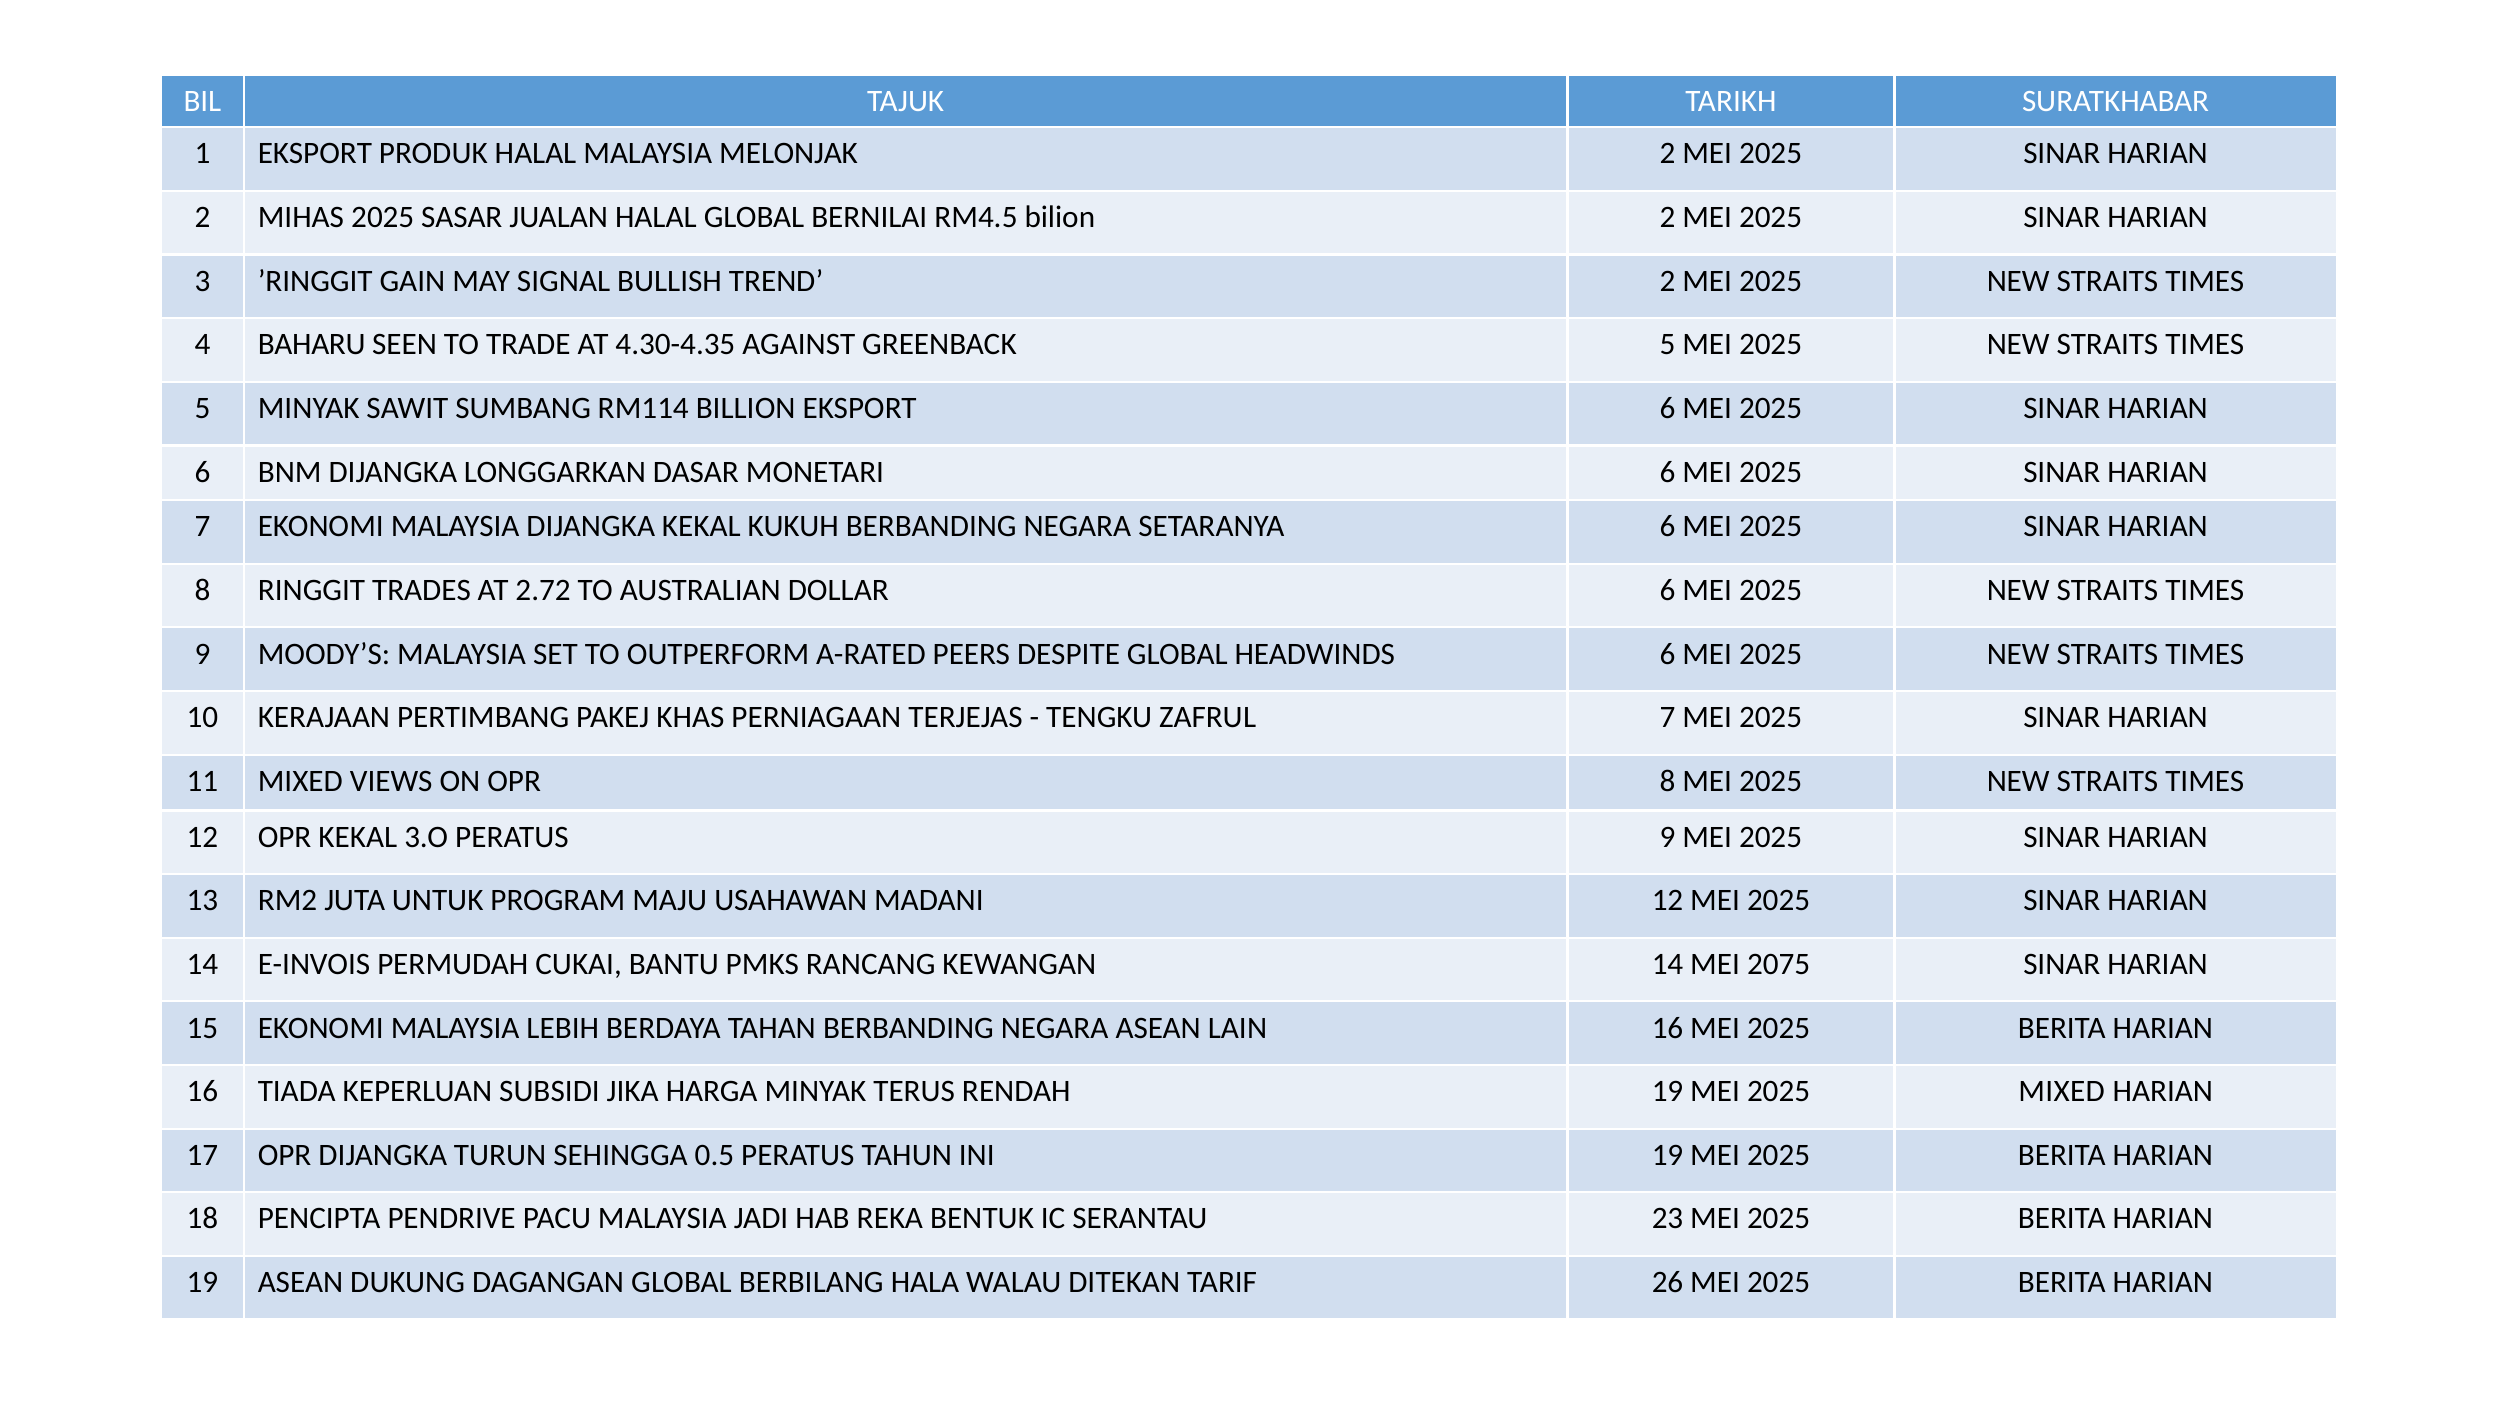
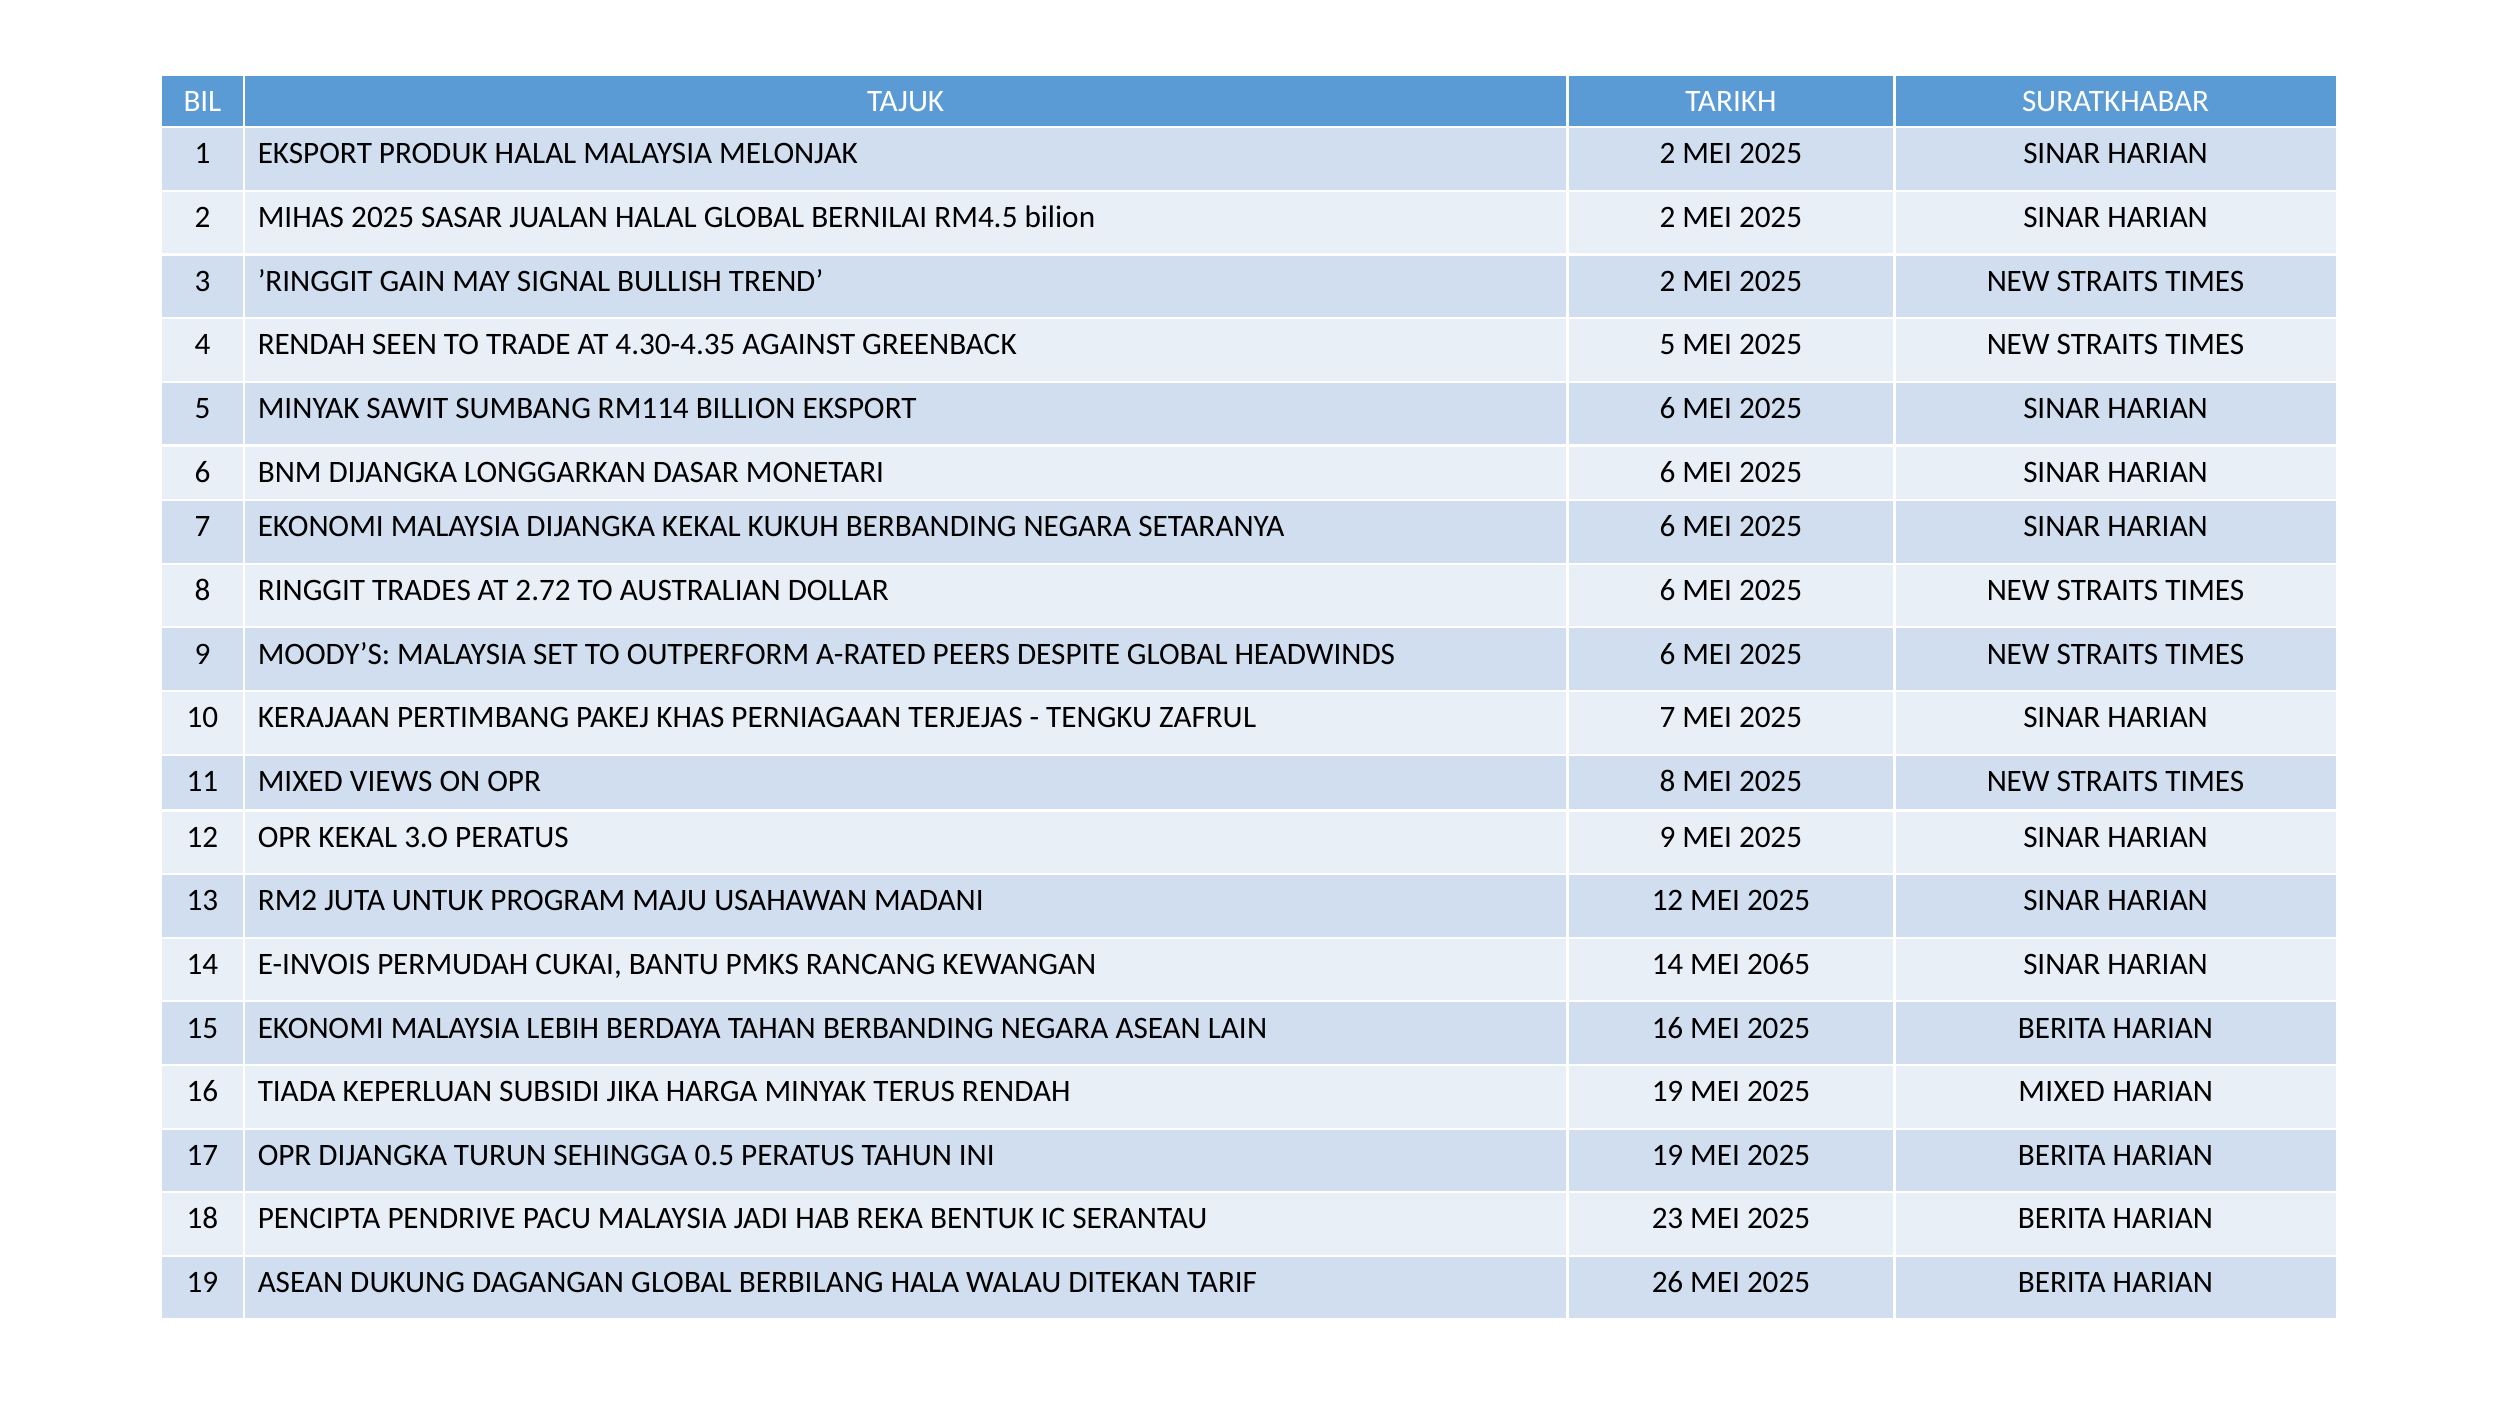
4 BAHARU: BAHARU -> RENDAH (312, 345)
2075: 2075 -> 2065 (1779, 964)
